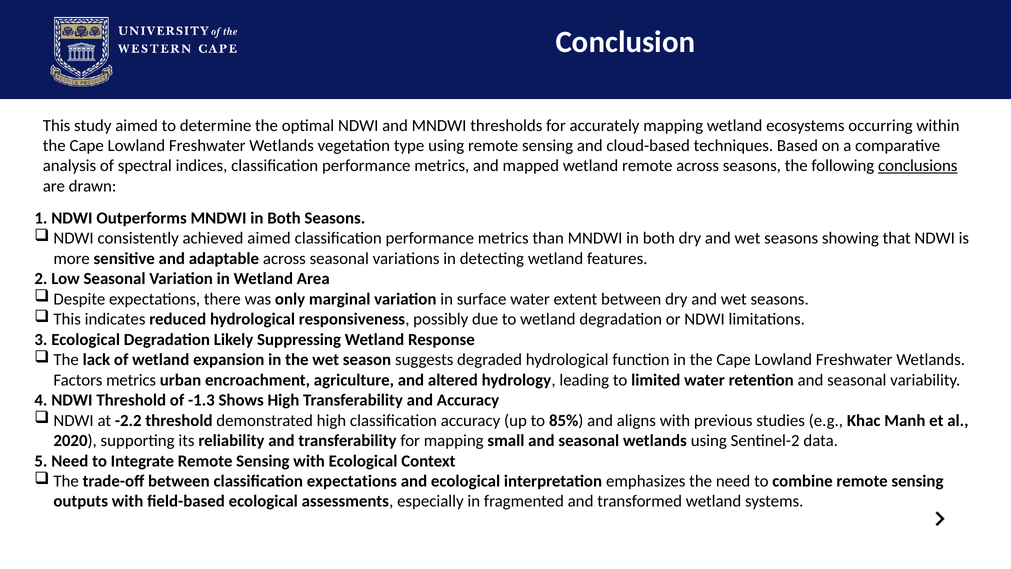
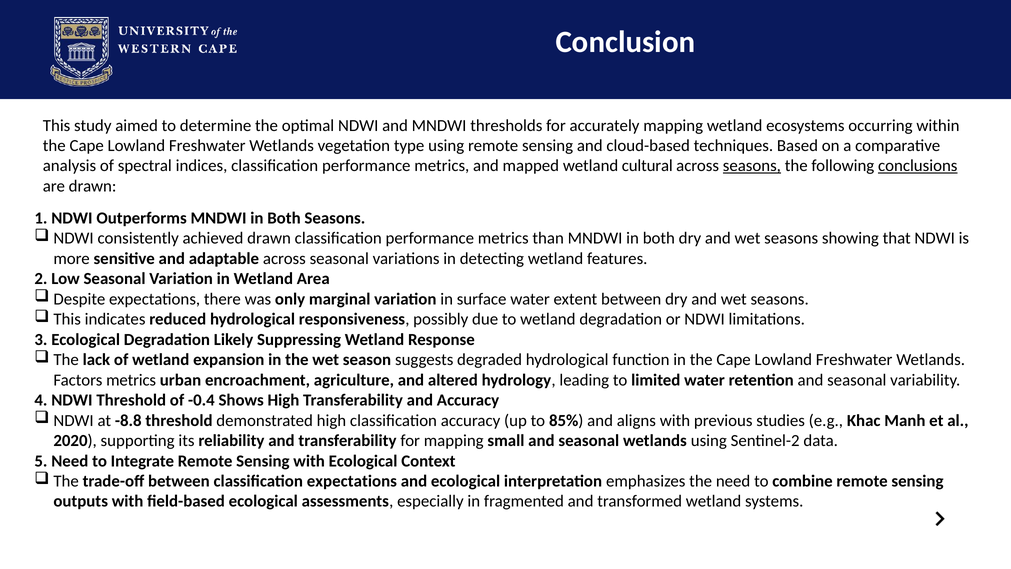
wetland remote: remote -> cultural (647, 166)
seasons underline: none -> present (752, 166)
achieved aimed: aimed -> drawn (269, 238)
-1.3: -1.3 -> -0.4 (201, 400)
-2.2: -2.2 -> -8.8 (128, 420)
